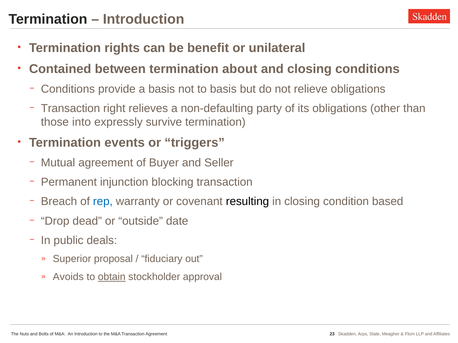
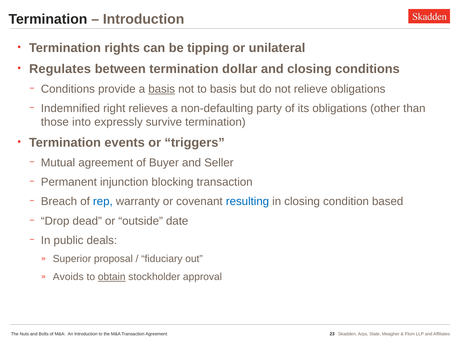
benefit: benefit -> tipping (208, 48)
Contained: Contained -> Regulates (60, 69)
about: about -> dollar (240, 69)
basis underline: none -> present (162, 89)
Transaction: Transaction -> Indemnified (70, 109)
resulting colour: black -> blue (247, 202)
